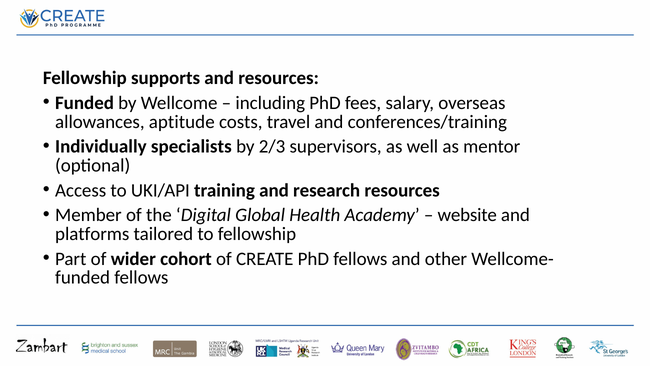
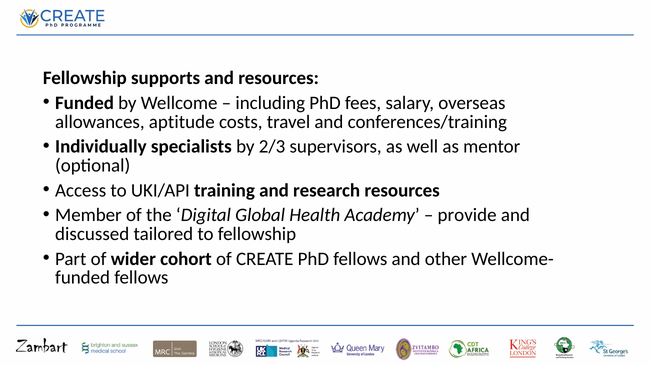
website: website -> provide (467, 215)
platforms: platforms -> discussed (92, 234)
